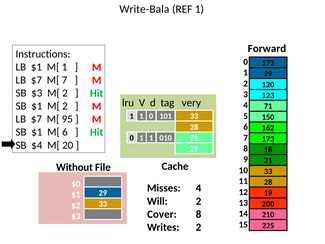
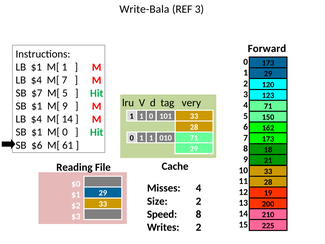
REF 1: 1 -> 3 (199, 9)
$7: $7 -> $4 (36, 80)
SB $3: $3 -> $7 (37, 93)
2: 2 -> 5 (65, 93)
2: 2 -> 9 (65, 106)
$7: $7 -> $4 (36, 119)
M[ 95: 95 -> 14 (67, 119)
M[ 6: 6 -> 0 (65, 132)
$4: $4 -> $6 (37, 145)
20: 20 -> 61 (68, 145)
Without: Without -> Reading (74, 167)
Will: Will -> Size (157, 201)
Cover: Cover -> Speed (162, 214)
